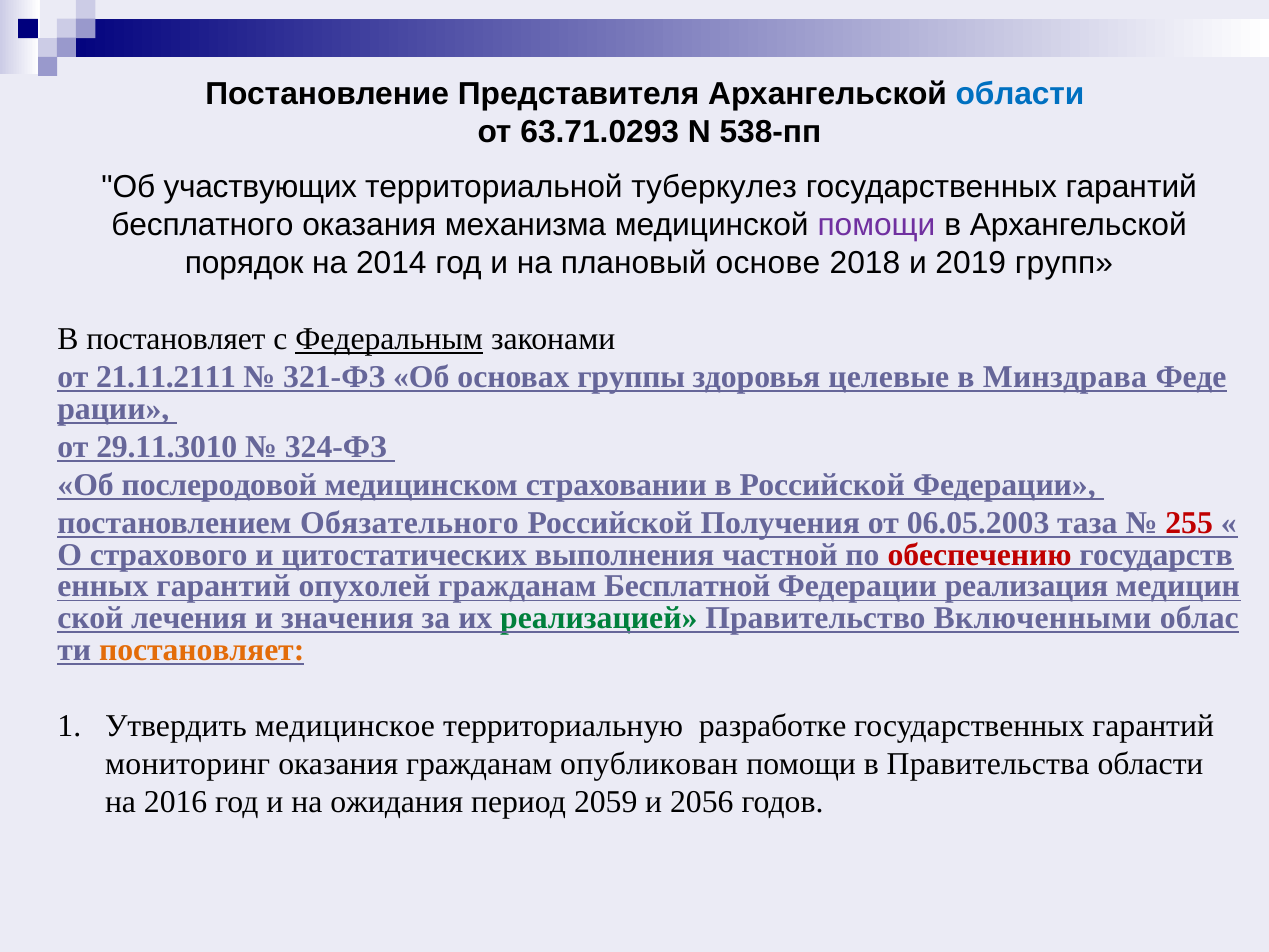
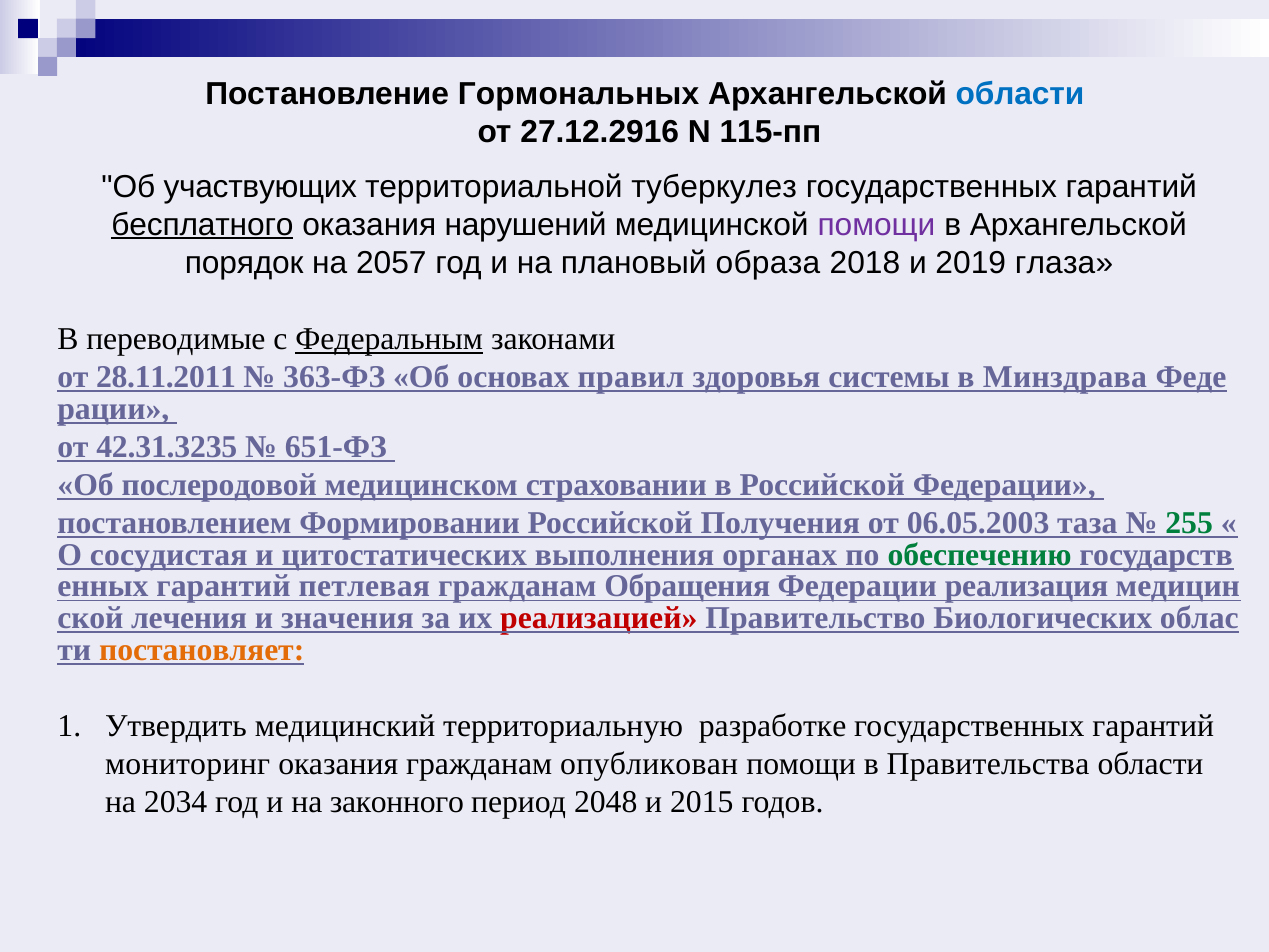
Представителя: Представителя -> Гормональных (579, 94)
63.71.0293: 63.71.0293 -> 27.12.2916 (600, 132)
538-пп: 538-пп -> 115-пп (770, 132)
бесплатного underline: none -> present (202, 225)
механизма: механизма -> нарушений (526, 225)
2014: 2014 -> 2057 (391, 263)
основе: основе -> образа (768, 263)
групп: групп -> глаза (1064, 263)
В постановляет: постановляет -> переводимые (176, 339)
21.11.2111: 21.11.2111 -> 28.11.2011 (166, 377)
321-ФЗ: 321-ФЗ -> 363-ФЗ (334, 377)
группы: группы -> правил (631, 377)
целевые: целевые -> системы (889, 377)
29.11.3010: 29.11.3010 -> 42.31.3235 (167, 447)
324-ФЗ: 324-ФЗ -> 651-ФЗ (336, 447)
Обязательного: Обязательного -> Формировании (410, 523)
255 colour: red -> green (1189, 523)
страхового: страхового -> сосудистая (169, 555)
частной: частной -> органах (780, 555)
обеспечению colour: red -> green (980, 555)
опухолей: опухолей -> петлевая (364, 586)
Бесплатной: Бесплатной -> Обращения (687, 586)
реализацией colour: green -> red (599, 618)
Включенными: Включенными -> Биологических (1043, 618)
медицинское: медицинское -> медицинский (345, 726)
2016: 2016 -> 2034 (176, 802)
ожидания: ожидания -> законного (397, 802)
2059: 2059 -> 2048 (606, 802)
2056: 2056 -> 2015 (702, 802)
